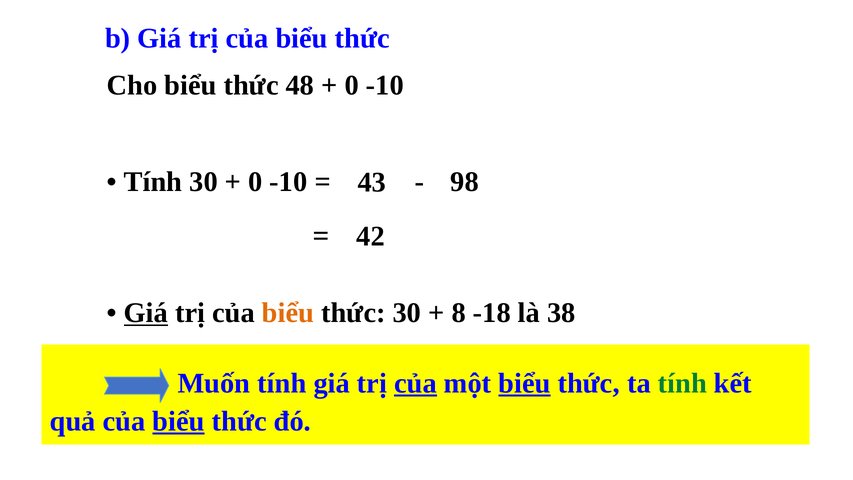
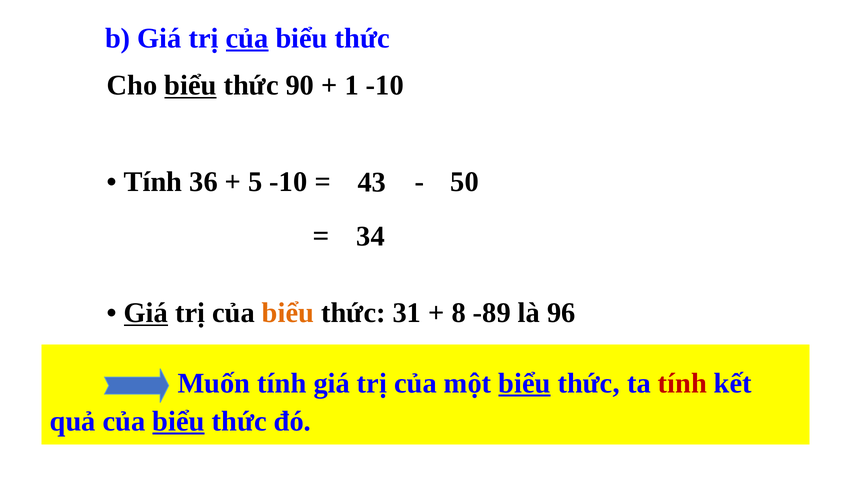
của underline: none -> present (247, 38)
biểu underline: none -> present (190, 86)
48: 48 -> 90 (300, 86)
0: 0 -> 1 (352, 86)
Tính 30: 30 -> 36 (204, 182)
0: 0 -> 5 (255, 182)
98: 98 -> 50 (465, 182)
42: 42 -> 34 (371, 237)
thức 30: 30 -> 31 (407, 313)
-18: -18 -> -89 (492, 313)
38: 38 -> 96 (561, 313)
của underline: present -> none (415, 383)
tính colour: green -> red (682, 383)
